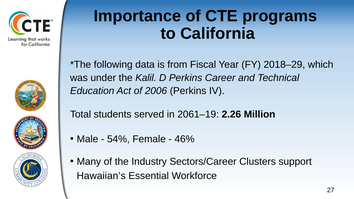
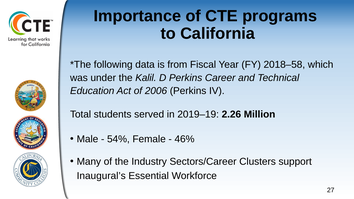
2018–29: 2018–29 -> 2018–58 (284, 65)
2061–19: 2061–19 -> 2019–19 (198, 114)
Hawaiian’s: Hawaiian’s -> Inaugural’s (101, 176)
